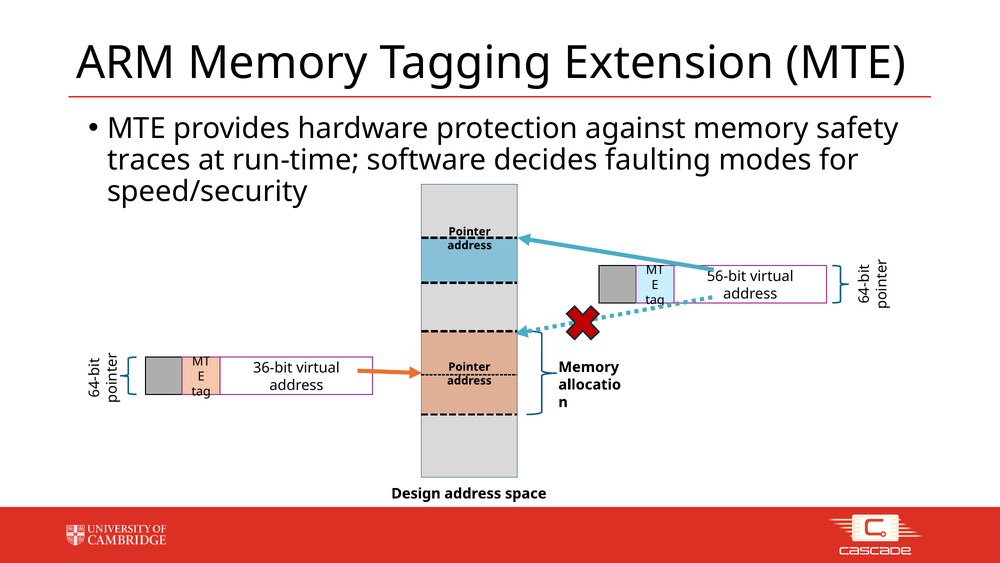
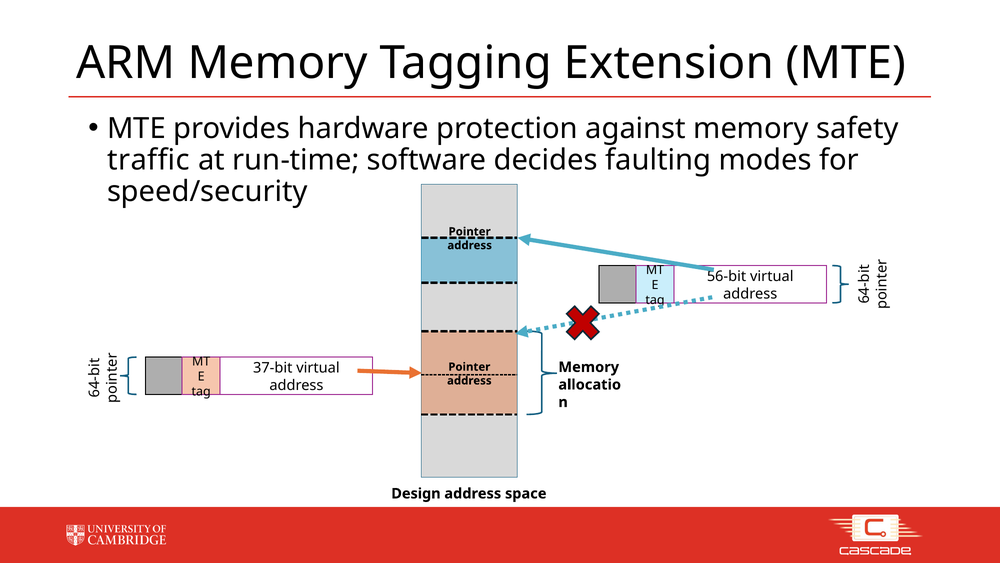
traces: traces -> traffic (149, 160)
36-bit: 36-bit -> 37-bit (273, 368)
